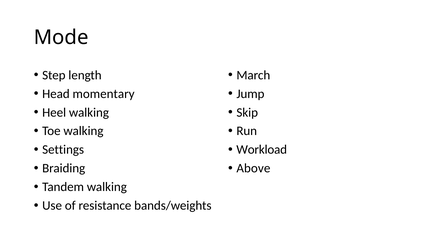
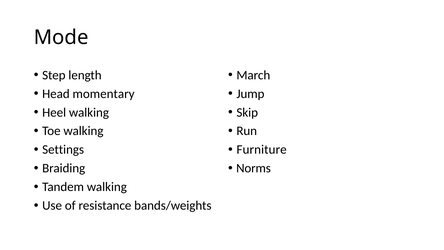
Workload: Workload -> Furniture (262, 150)
Above: Above -> Norms (254, 168)
